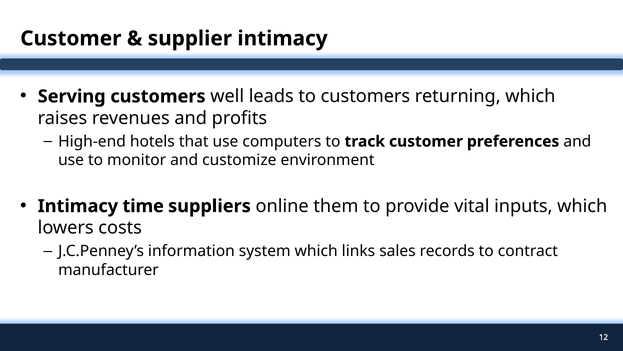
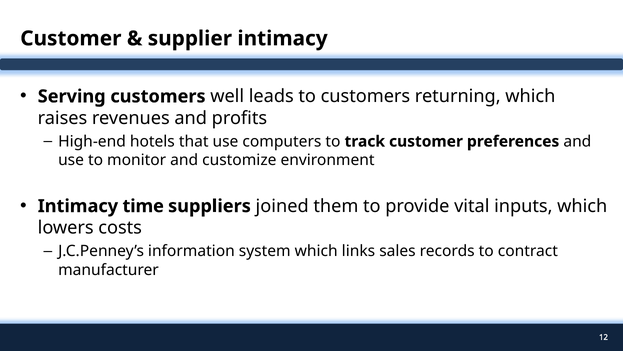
online: online -> joined (282, 206)
